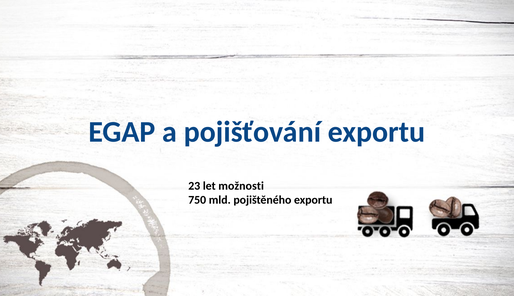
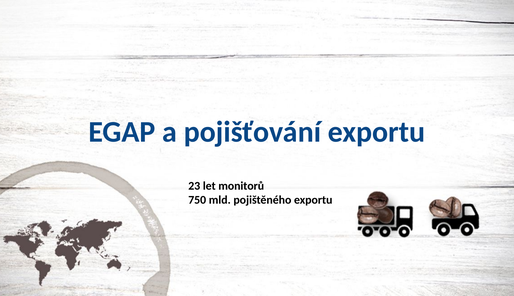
možnosti: možnosti -> monitorů (241, 186)
